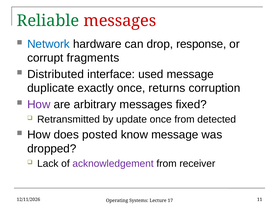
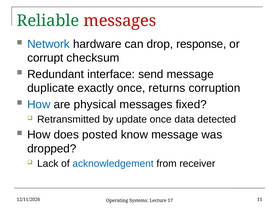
fragments: fragments -> checksum (93, 58)
Distributed: Distributed -> Redundant (56, 74)
used: used -> send (151, 74)
How colour: purple -> blue (39, 105)
arbitrary: arbitrary -> physical (95, 105)
once from: from -> data (184, 119)
acknowledgement colour: purple -> blue (113, 164)
